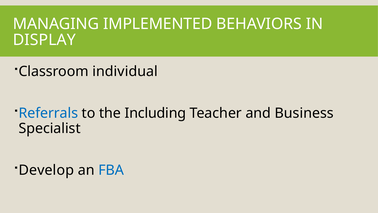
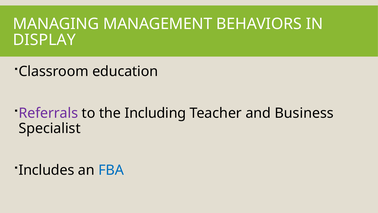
IMPLEMENTED: IMPLEMENTED -> MANAGEMENT (158, 24)
individual: individual -> education (125, 71)
Referrals colour: blue -> purple (48, 113)
Develop: Develop -> Includes (46, 170)
